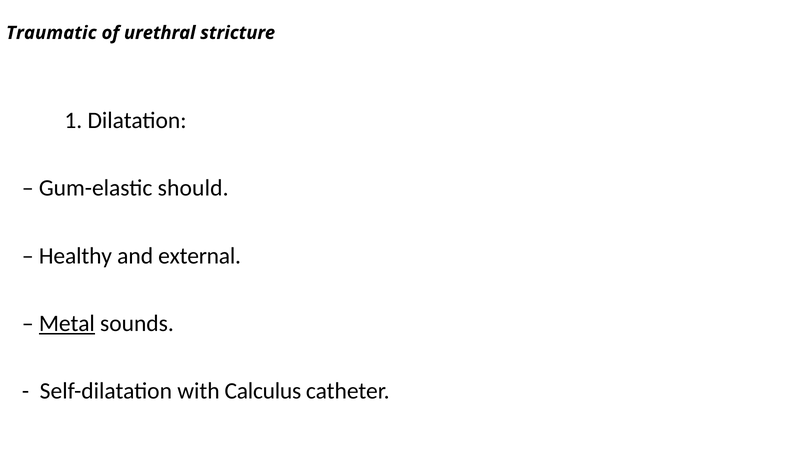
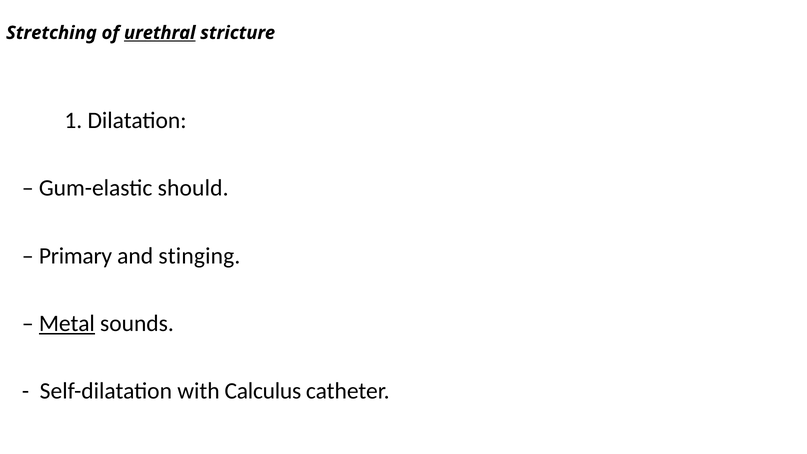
Traumatic: Traumatic -> Stretching (51, 33)
urethral underline: none -> present (160, 33)
Healthy: Healthy -> Primary (76, 256)
external: external -> stinging (199, 256)
